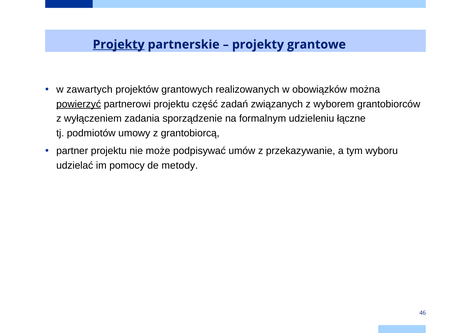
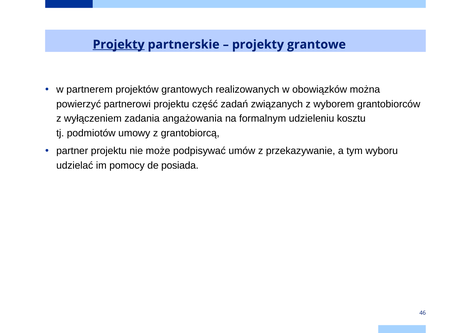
zawartych: zawartych -> partnerem (90, 90)
powierzyć underline: present -> none (79, 104)
sporządzenie: sporządzenie -> angażowania (192, 119)
łączne: łączne -> kosztu (351, 119)
metody: metody -> posiada (180, 165)
